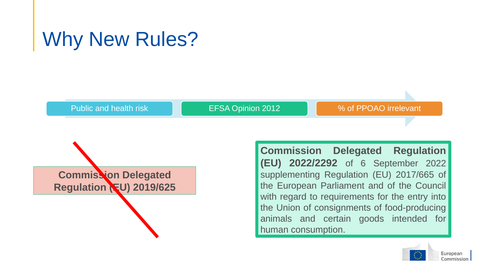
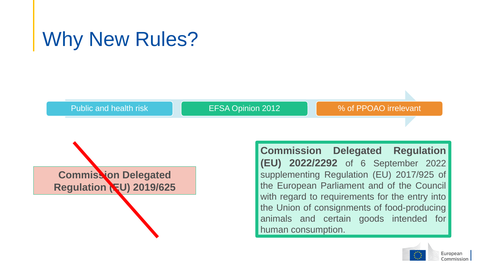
2017/665: 2017/665 -> 2017/925 (415, 175)
